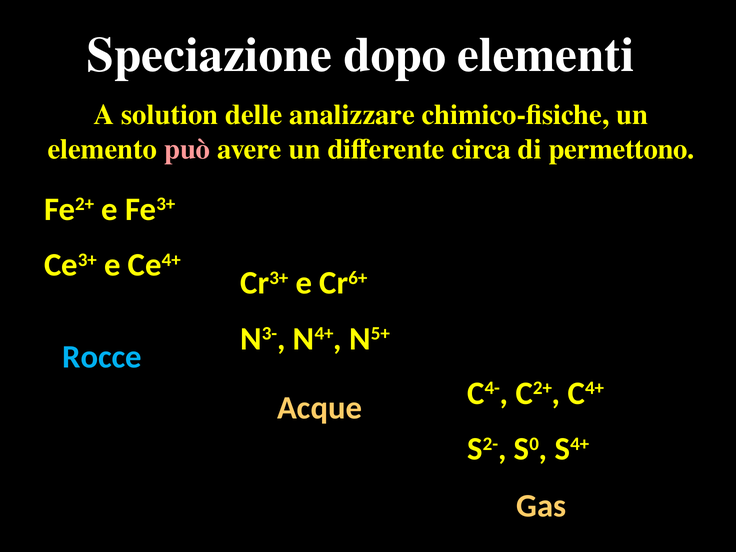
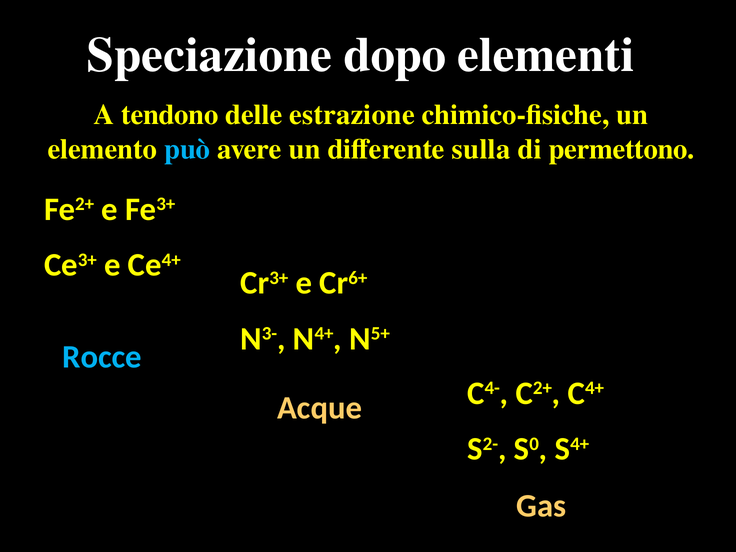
solution: solution -> tendono (170, 115)
analizzare: analizzare -> estrazione (352, 115)
può colour: pink -> light blue (187, 149)
circa: circa -> sulla (481, 149)
